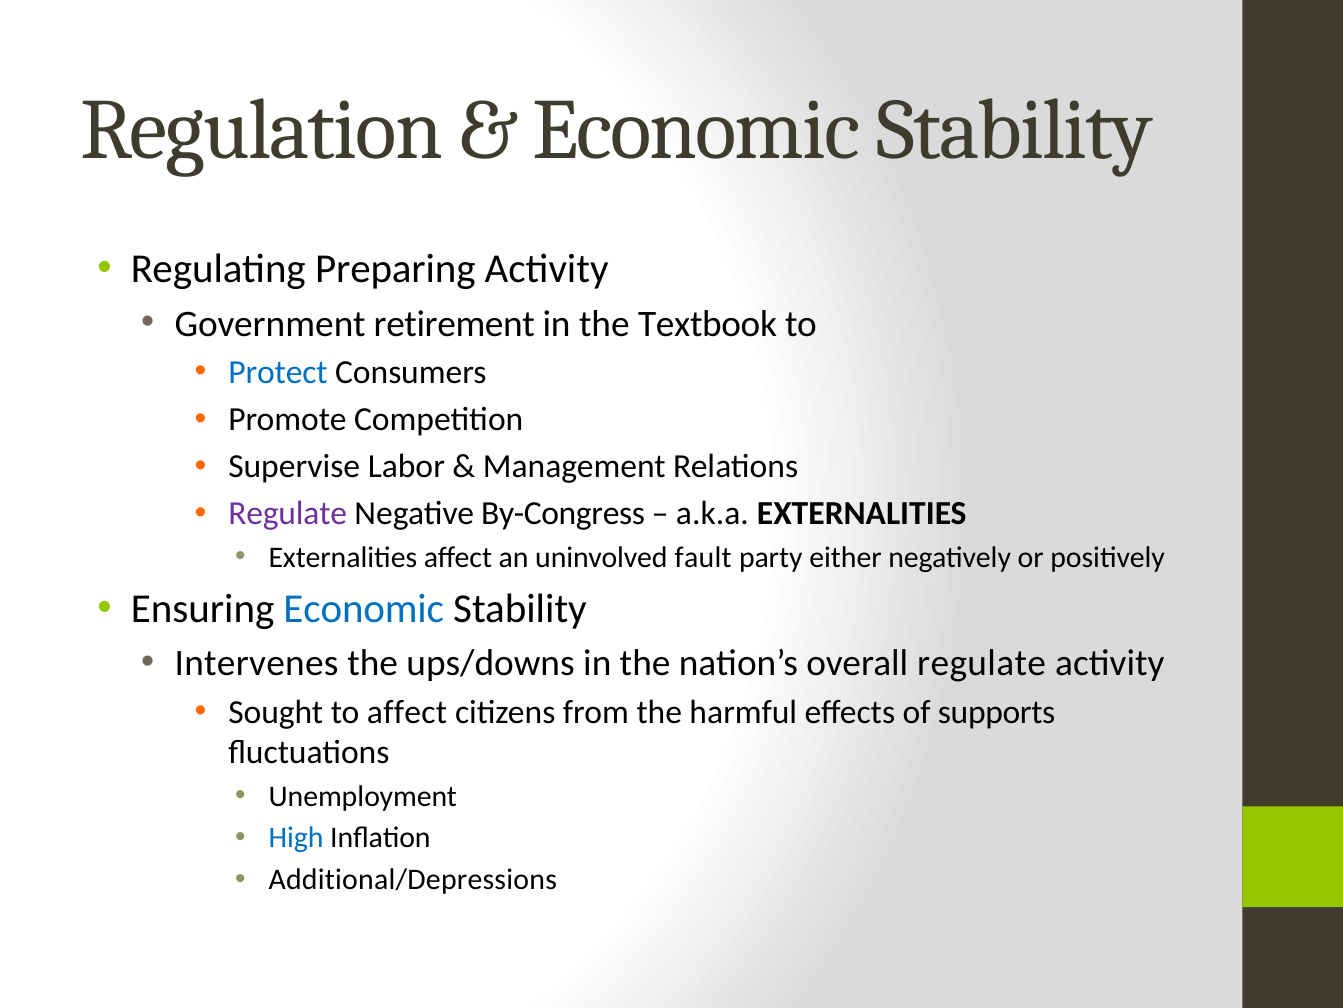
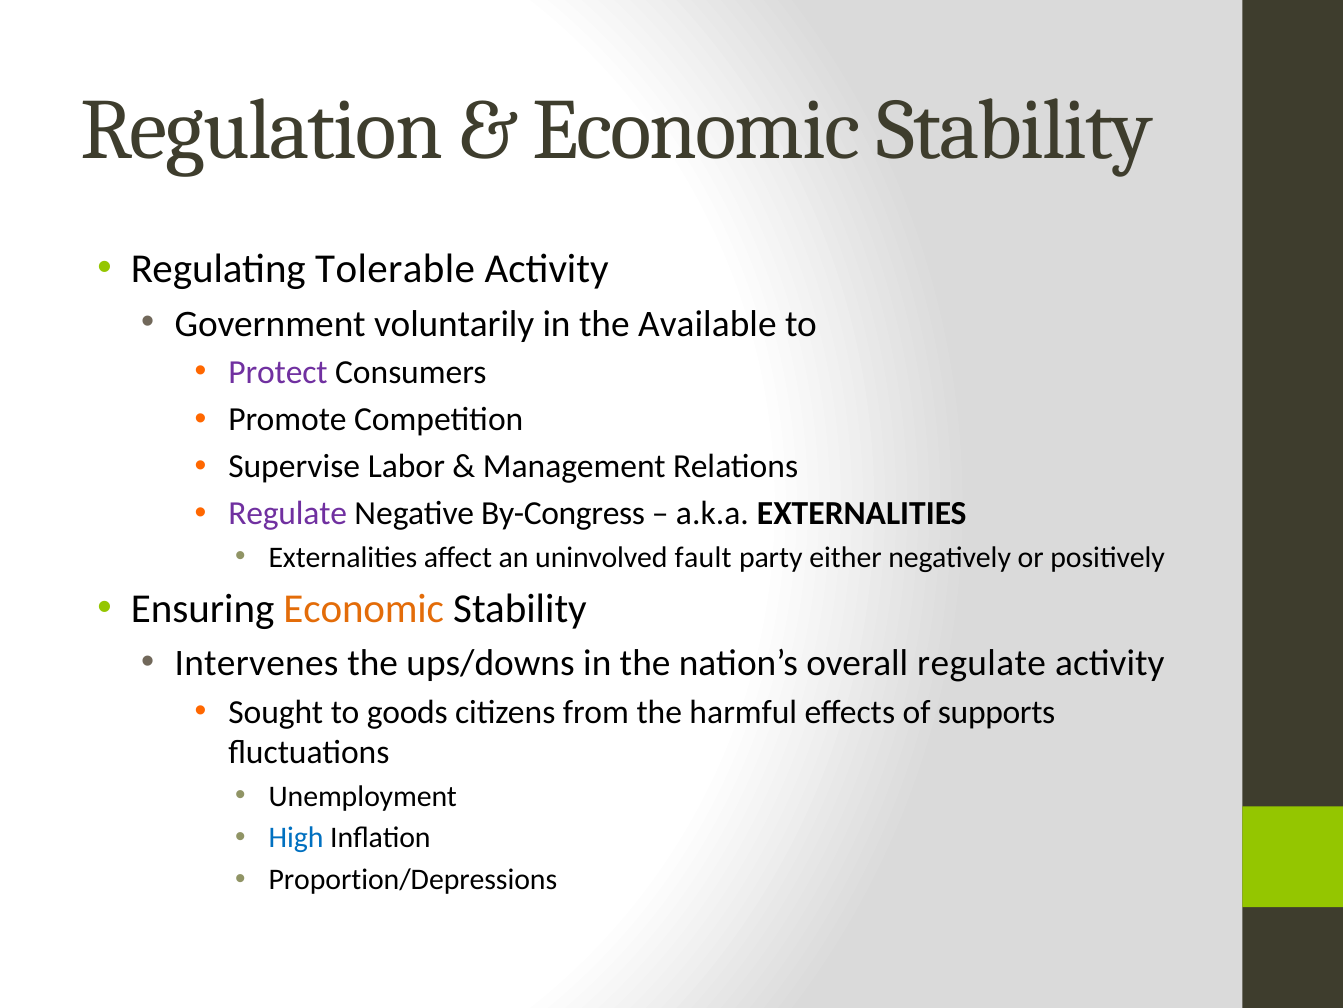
Preparing: Preparing -> Tolerable (395, 269)
retirement: retirement -> voluntarily (454, 323)
Textbook: Textbook -> Available (707, 323)
Protect colour: blue -> purple (278, 372)
Economic colour: blue -> orange (364, 609)
to affect: affect -> goods (407, 712)
Additional/Depressions: Additional/Depressions -> Proportion/Depressions (413, 879)
